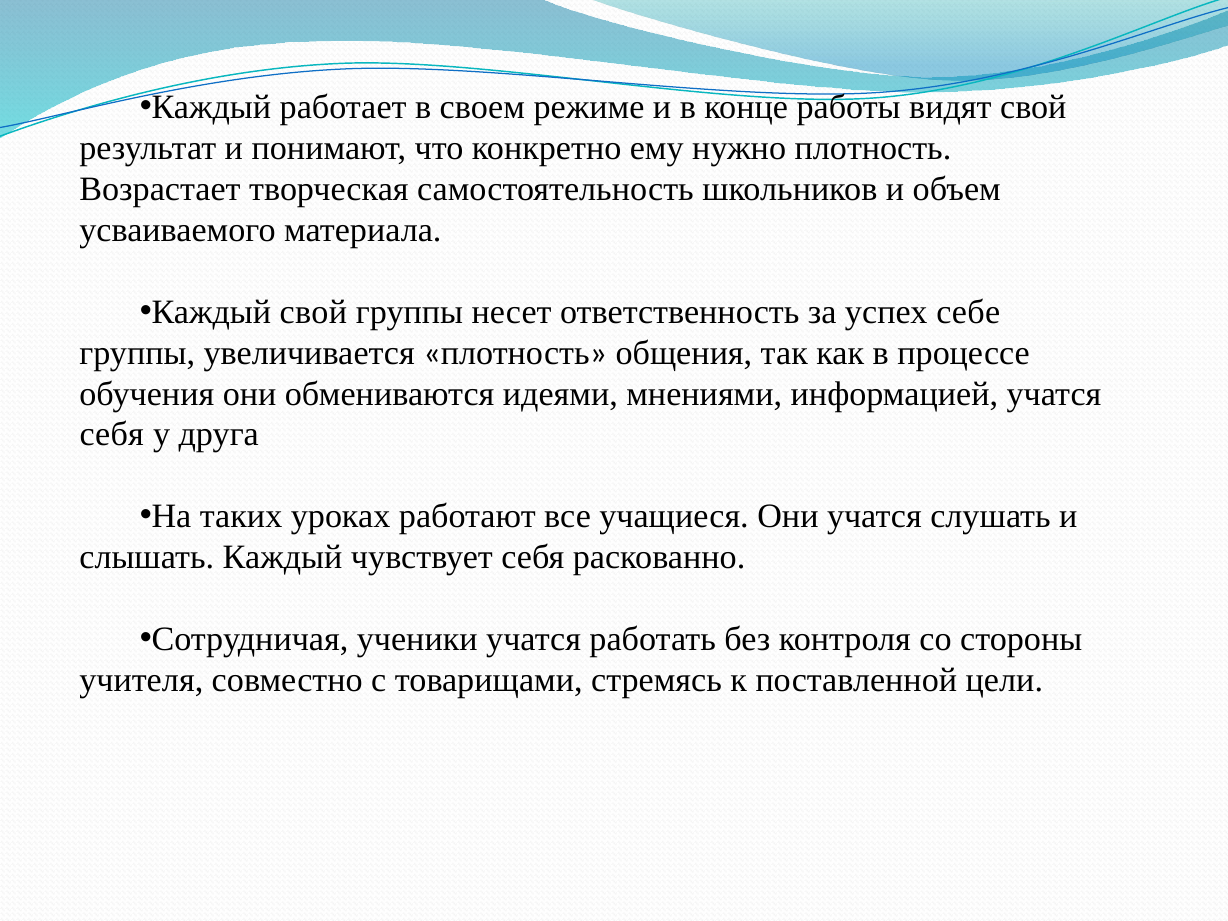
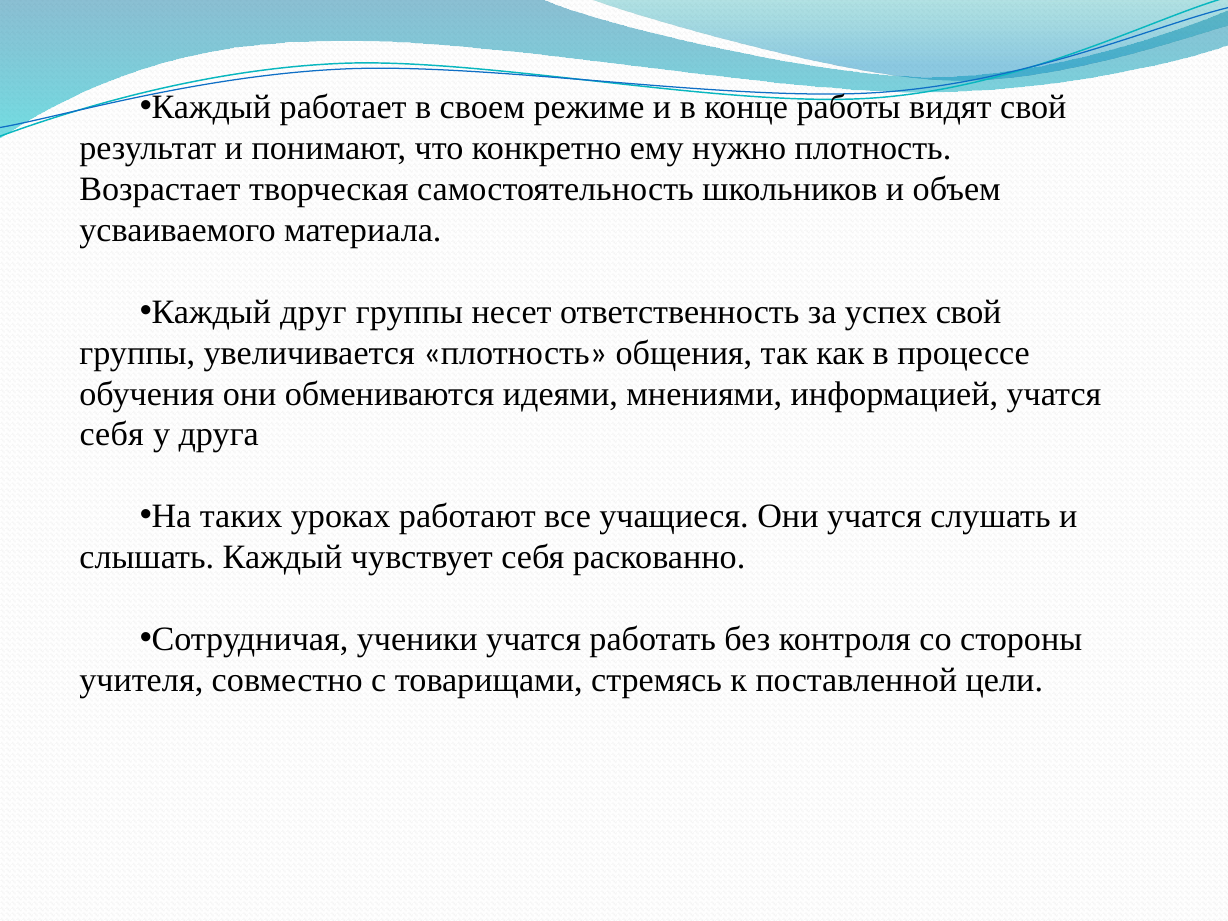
Каждый свой: свой -> друг (313, 312)
успех себе: себе -> свой (969, 312)
